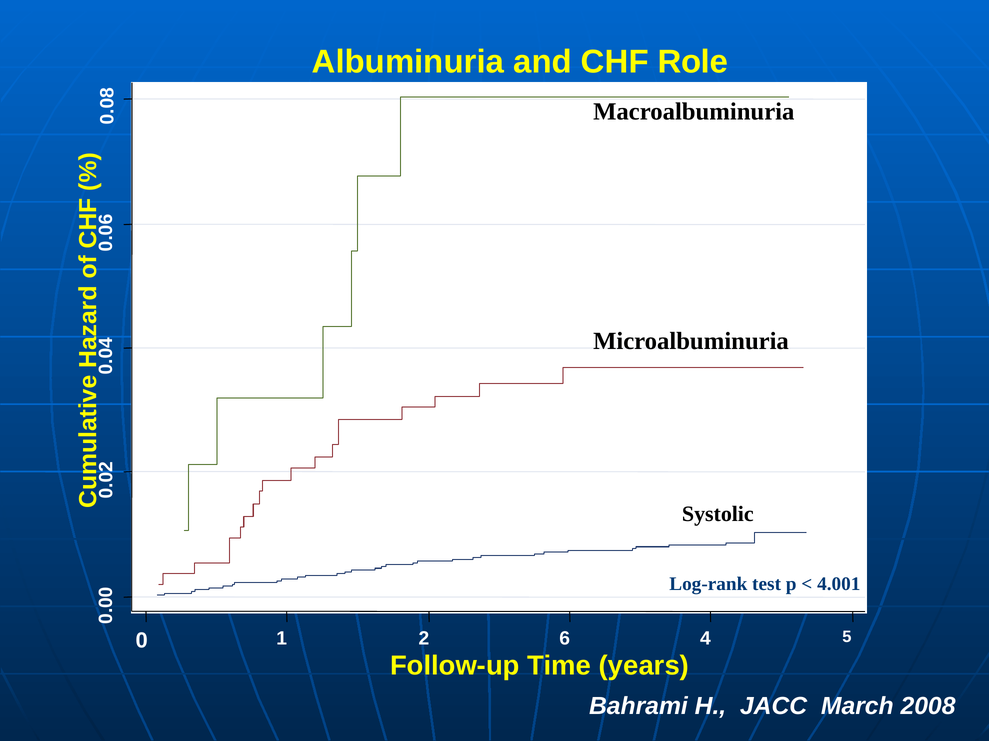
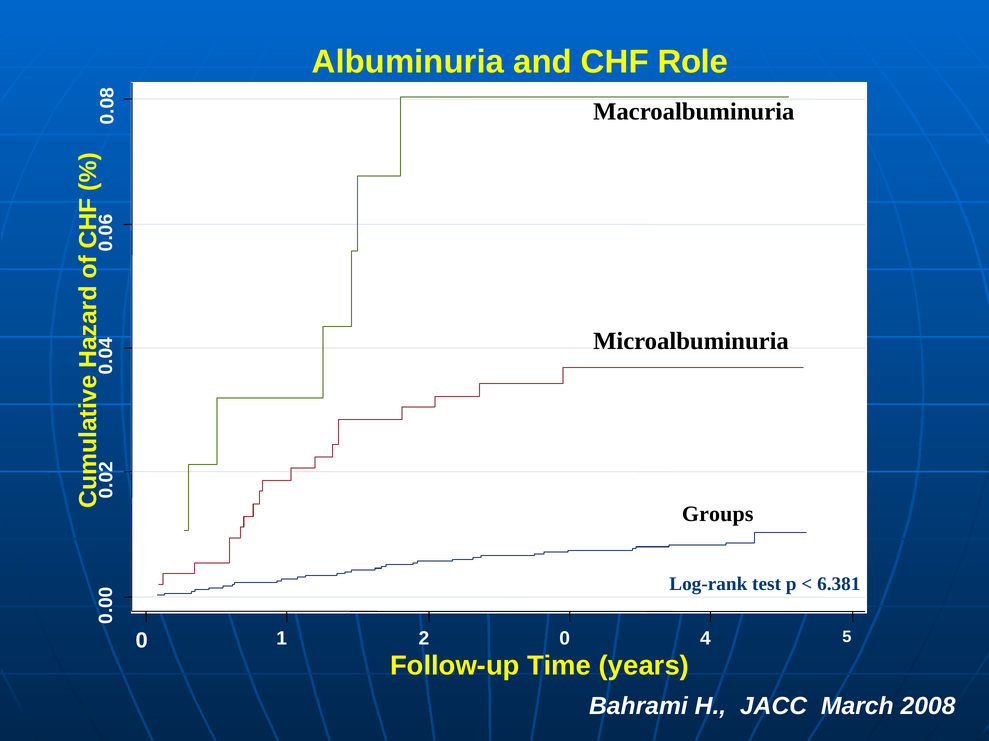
Systolic: Systolic -> Groups (718, 515)
4.001: 4.001 -> 6.381 (839, 585)
1 2 6: 6 -> 0 (565, 639)
